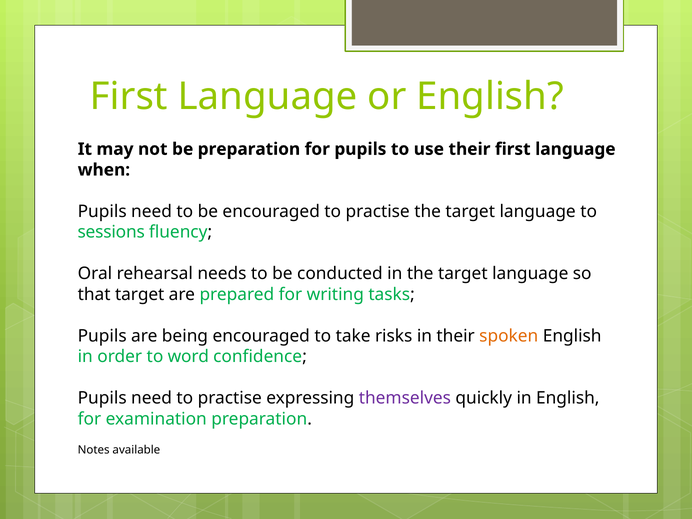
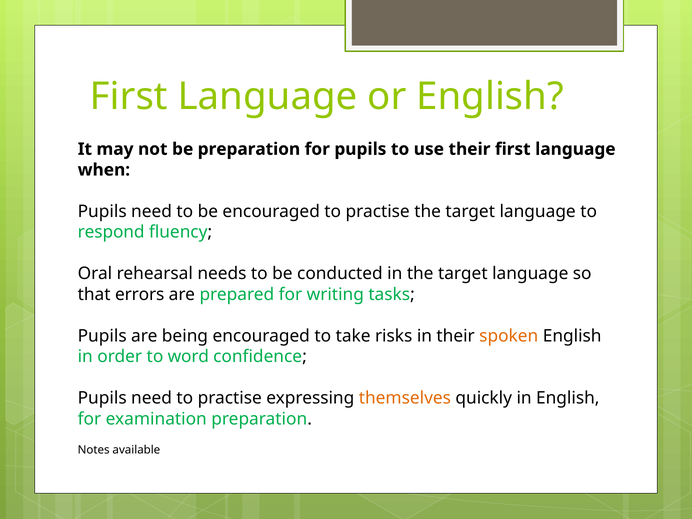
sessions: sessions -> respond (111, 232)
that target: target -> errors (140, 294)
themselves colour: purple -> orange (405, 398)
